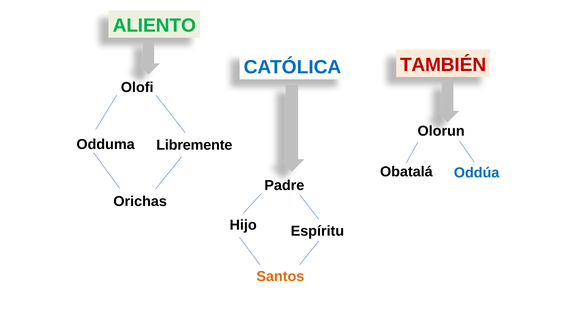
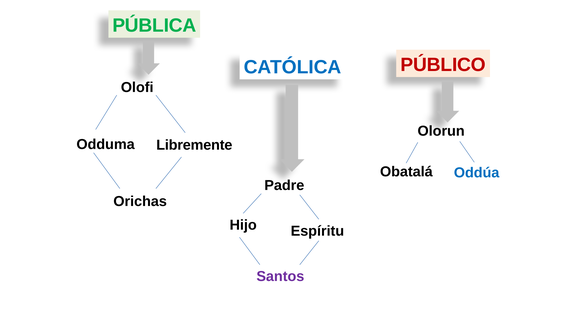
ALIENTO: ALIENTO -> PÚBLICA (154, 25)
TAMBIÉN: TAMBIÉN -> PÚBLICO (443, 65)
Santos colour: orange -> purple (280, 276)
